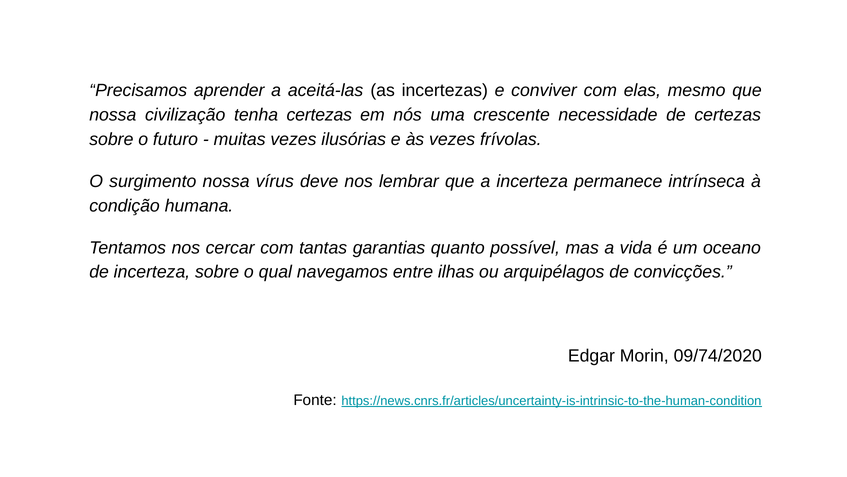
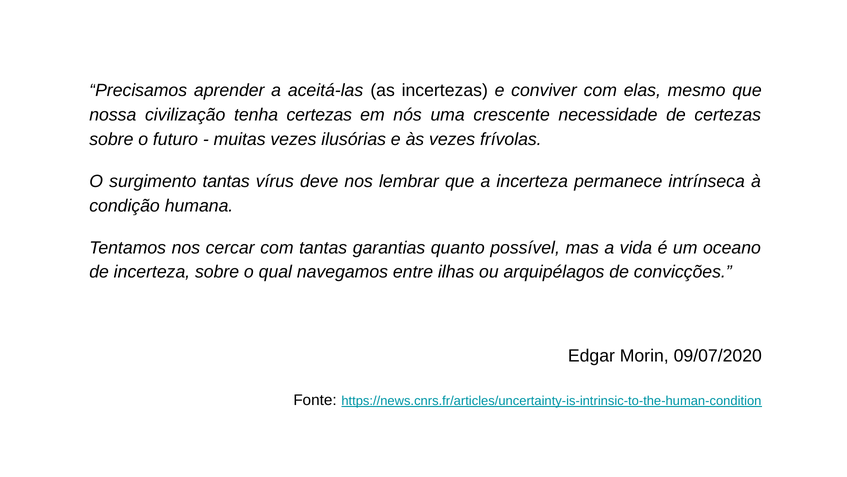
surgimento nossa: nossa -> tantas (226, 181)
09/74/2020: 09/74/2020 -> 09/07/2020 (718, 356)
